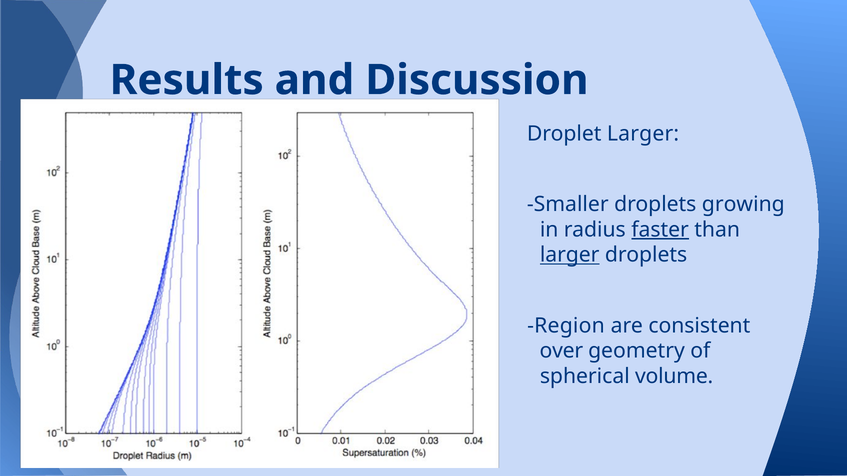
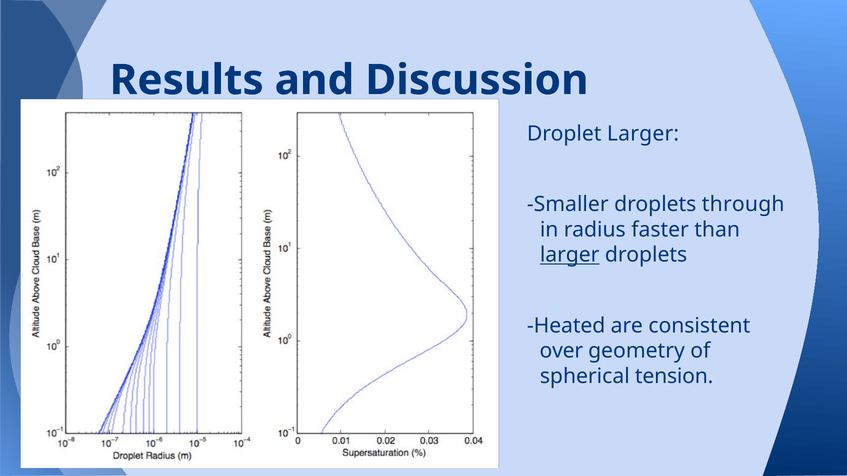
growing: growing -> through (743, 204)
faster underline: present -> none (660, 230)
Region: Region -> Heated (566, 326)
volume: volume -> tension (674, 377)
